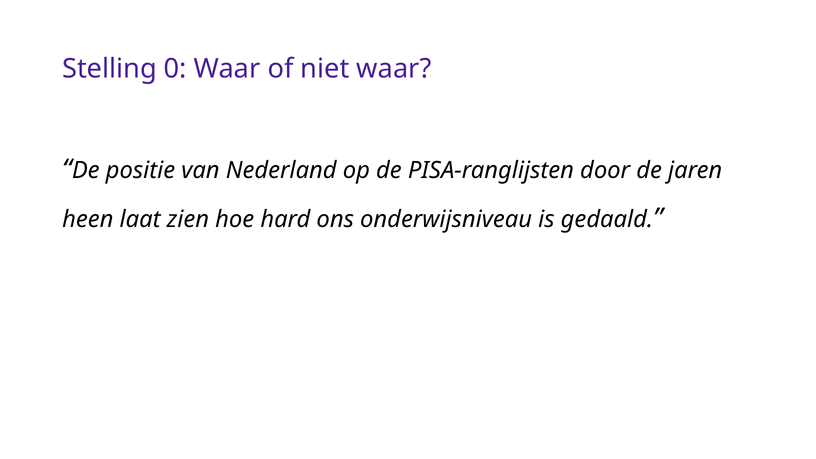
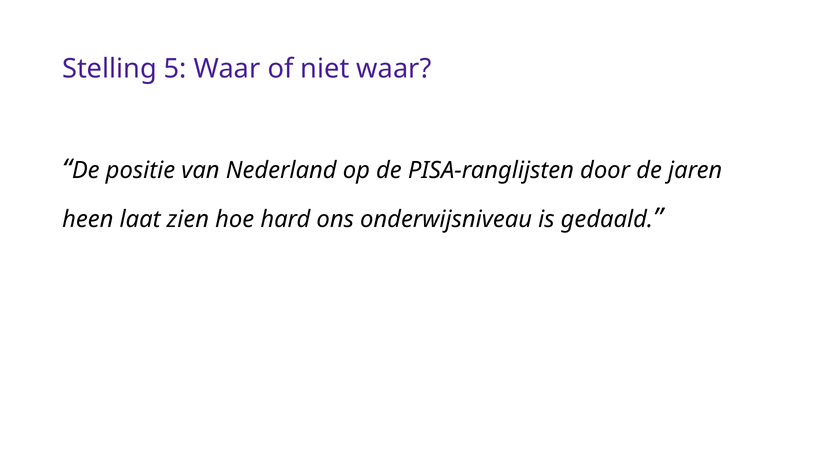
0: 0 -> 5 (175, 69)
